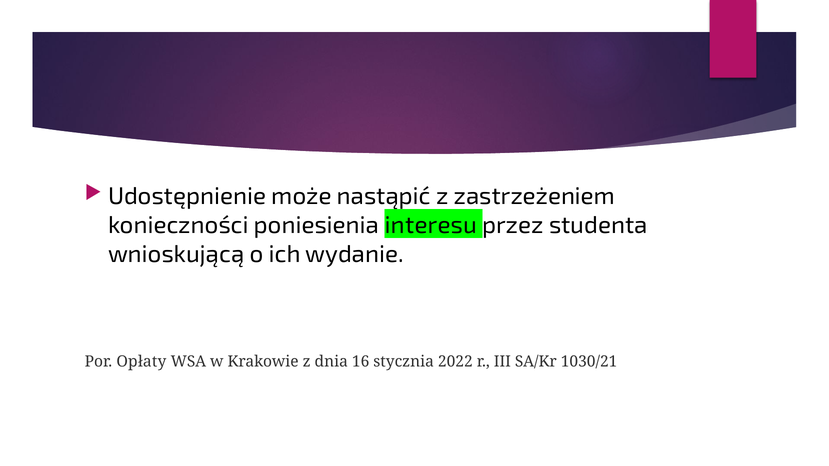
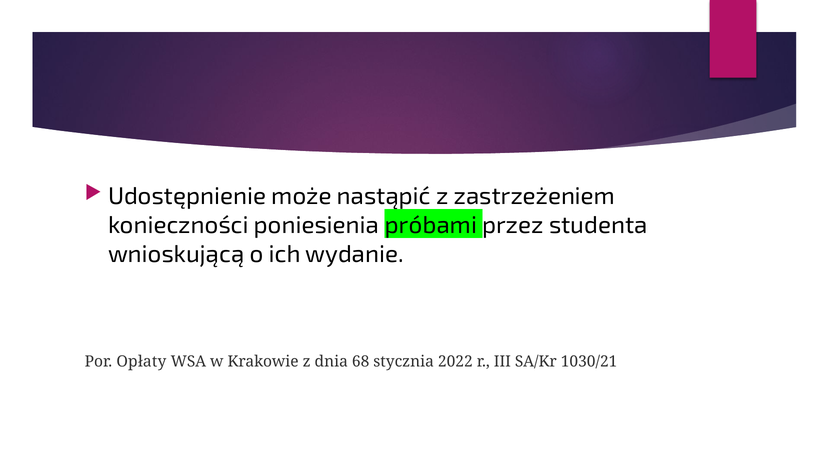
interesu: interesu -> próbami (431, 225)
16: 16 -> 68 (361, 362)
